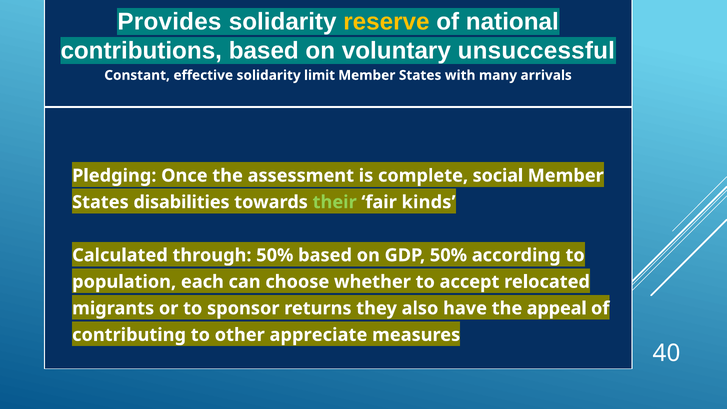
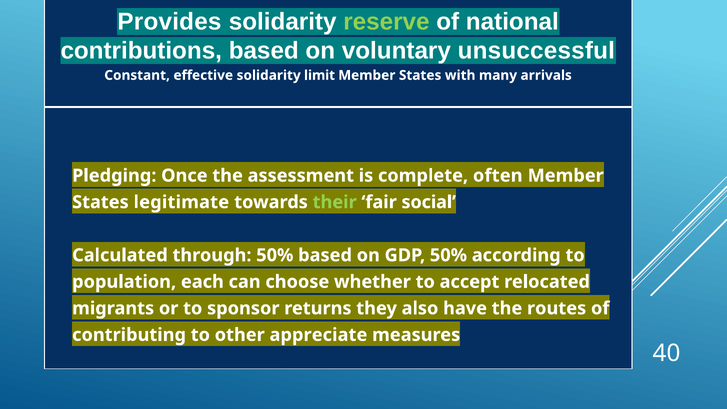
reserve colour: yellow -> light green (386, 22)
social: social -> often (498, 176)
disabilities: disabilities -> legitimate (181, 202)
kinds: kinds -> social (429, 202)
appeal: appeal -> routes (557, 308)
